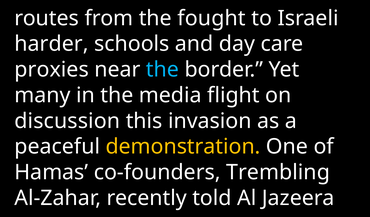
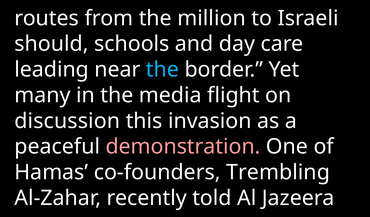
fought: fought -> million (212, 18)
harder: harder -> should (52, 44)
proxies: proxies -> leading (52, 70)
demonstration colour: yellow -> pink (183, 147)
